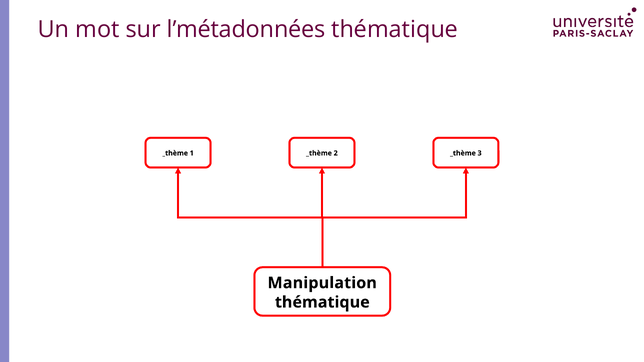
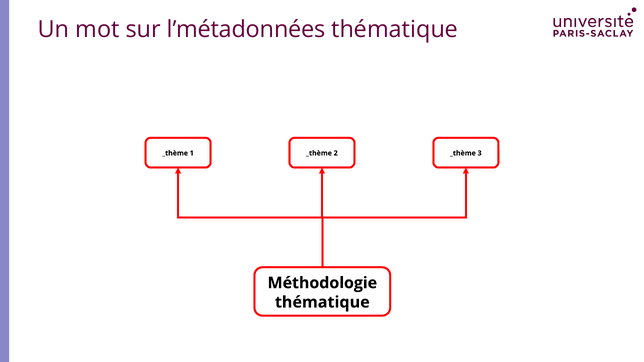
Manipulation: Manipulation -> Méthodologie (322, 283)
